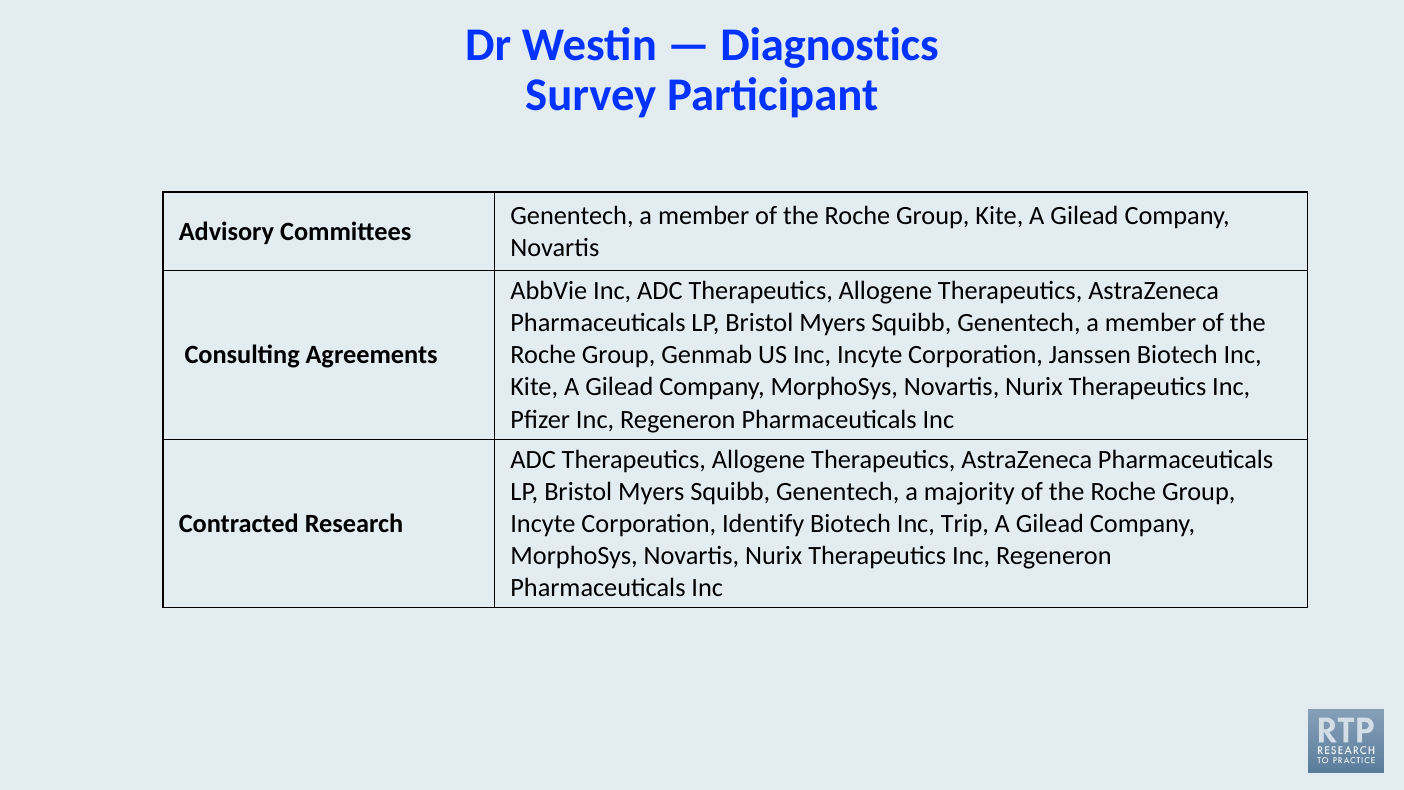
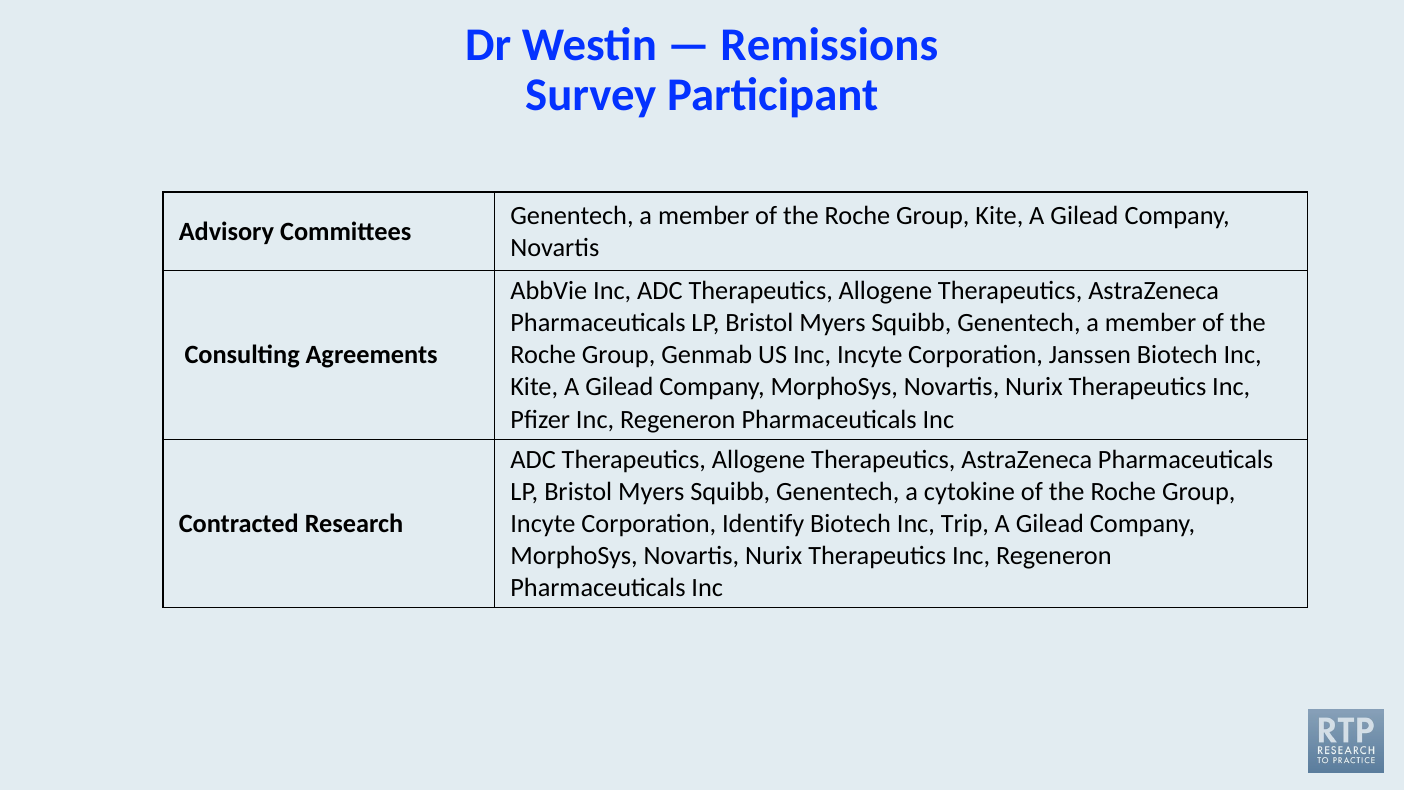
Diagnostics: Diagnostics -> Remissions (829, 45)
majority: majority -> cytokine (969, 491)
